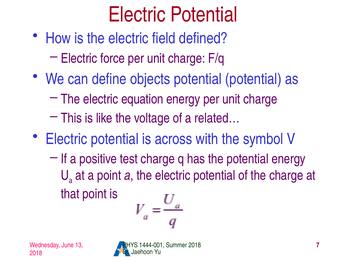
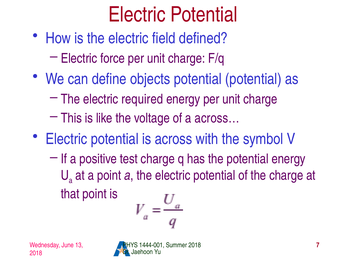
equation: equation -> required (142, 99)
related…: related… -> across… (217, 118)
